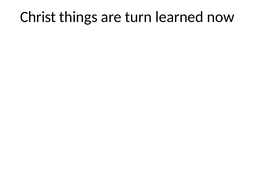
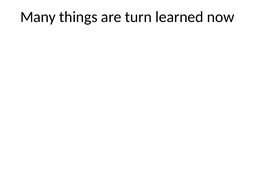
Christ: Christ -> Many (38, 17)
